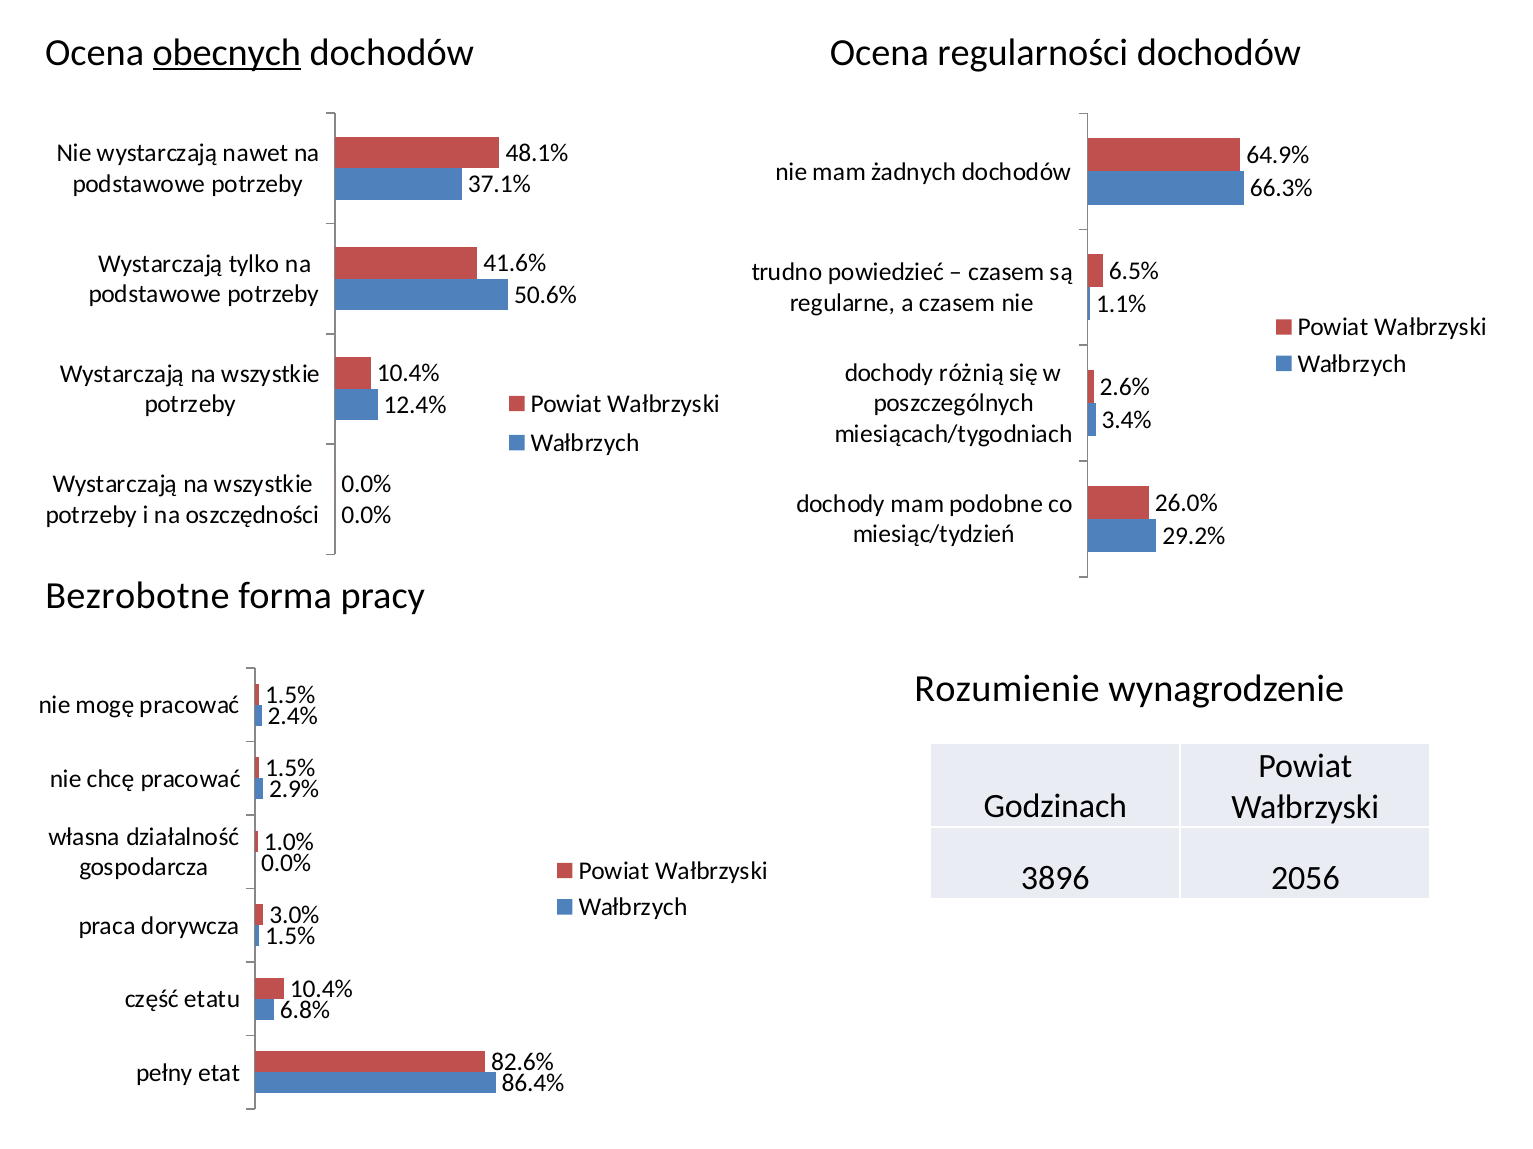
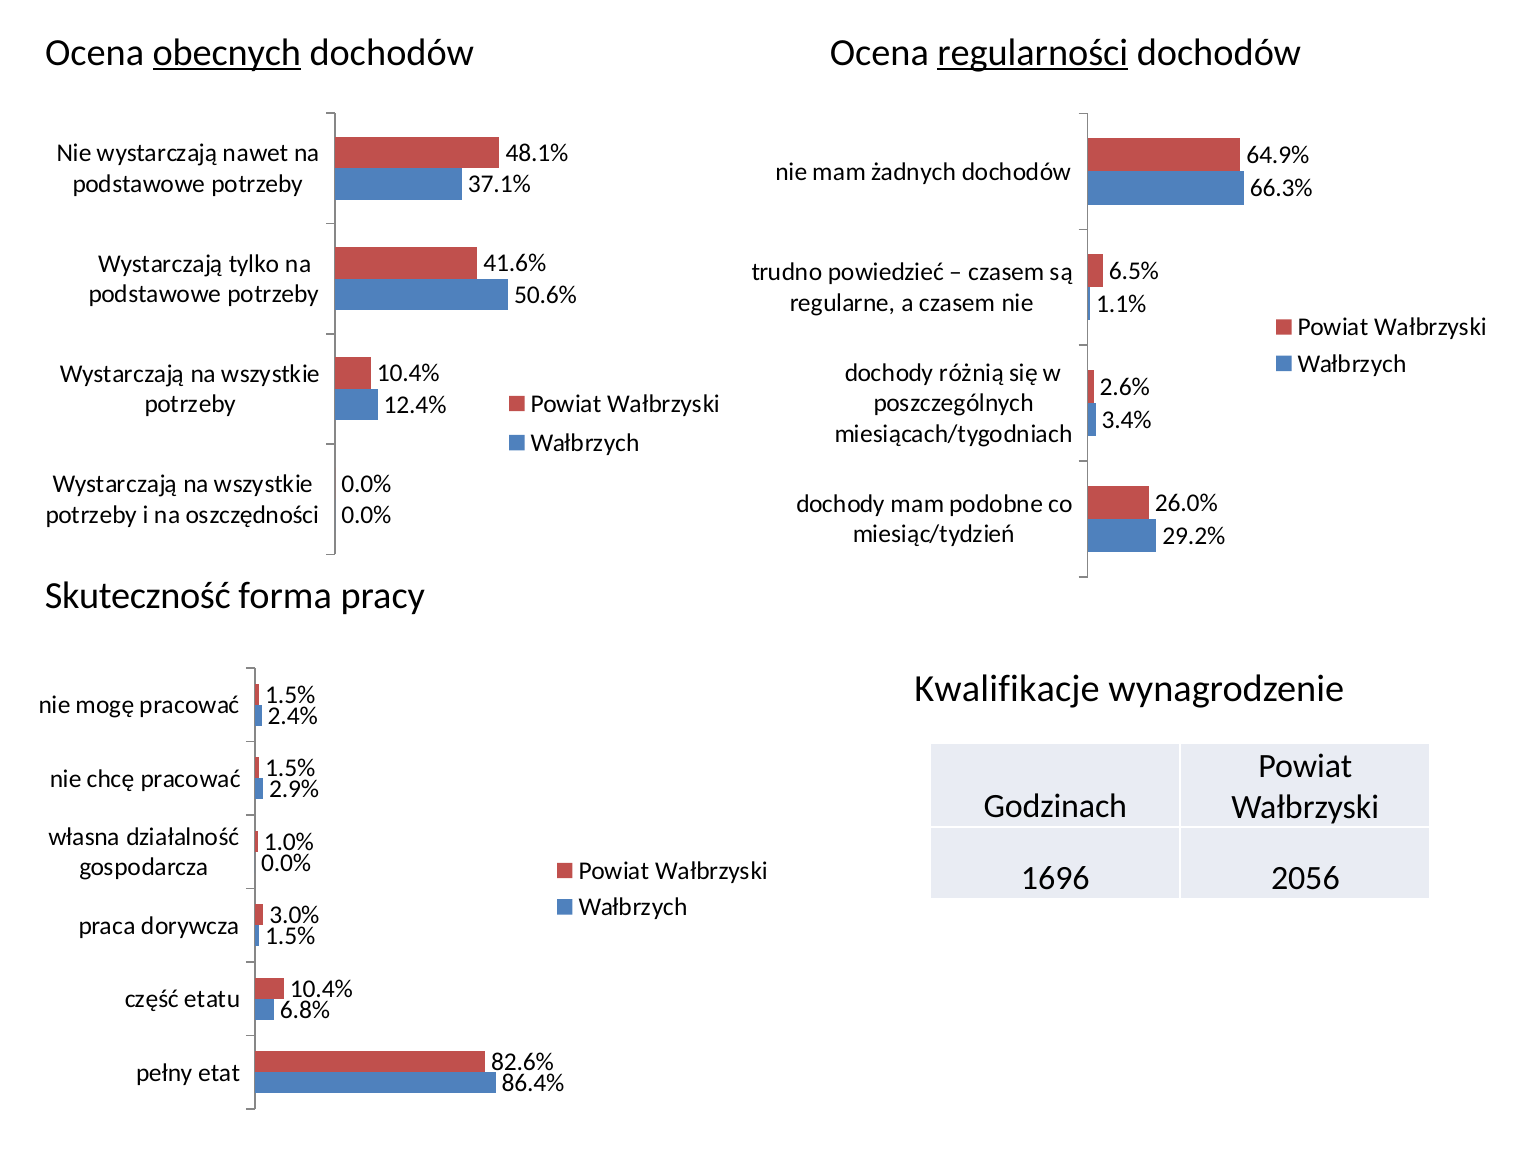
regularności underline: none -> present (1033, 53)
Bezrobotne: Bezrobotne -> Skuteczność (138, 596)
Rozumienie: Rozumienie -> Kwalifikacje (1007, 689)
3896: 3896 -> 1696 (1055, 879)
